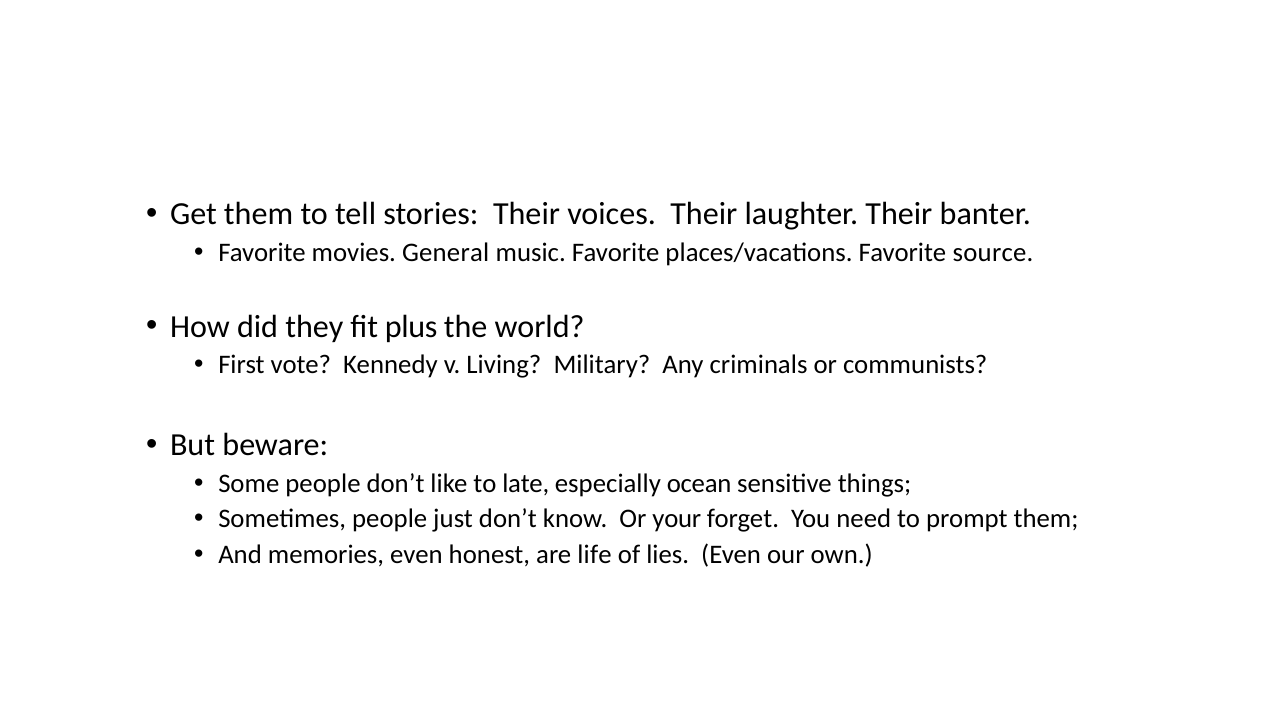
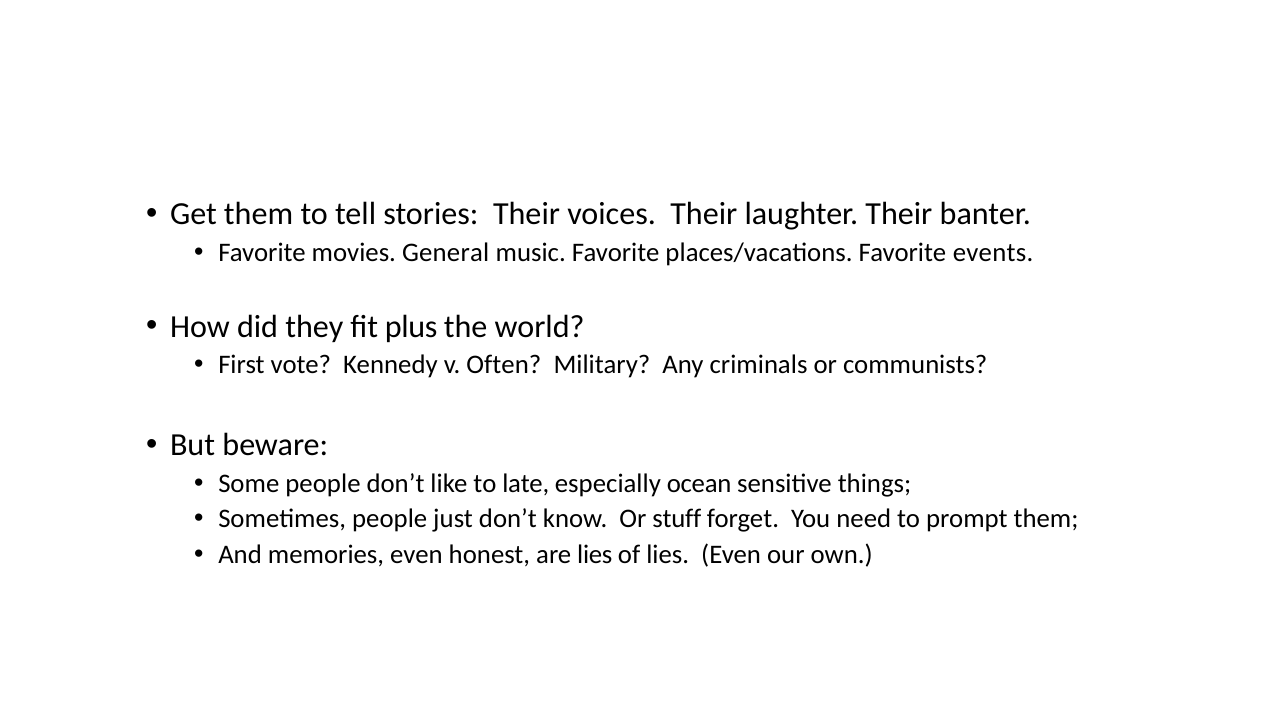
source: source -> events (993, 253)
Living: Living -> Often (504, 365)
your: your -> stuff (677, 519)
are life: life -> lies (595, 555)
